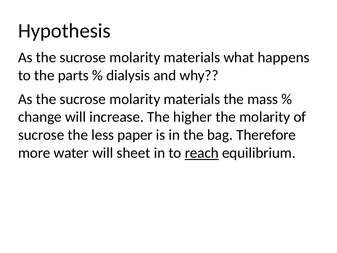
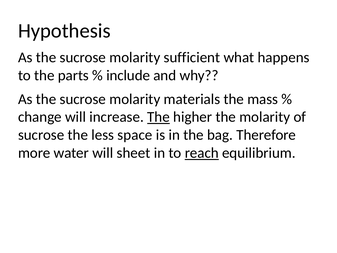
materials: materials -> sufficient (192, 57)
dialysis: dialysis -> include (128, 75)
The underline: none -> present (158, 117)
paper: paper -> space (135, 135)
